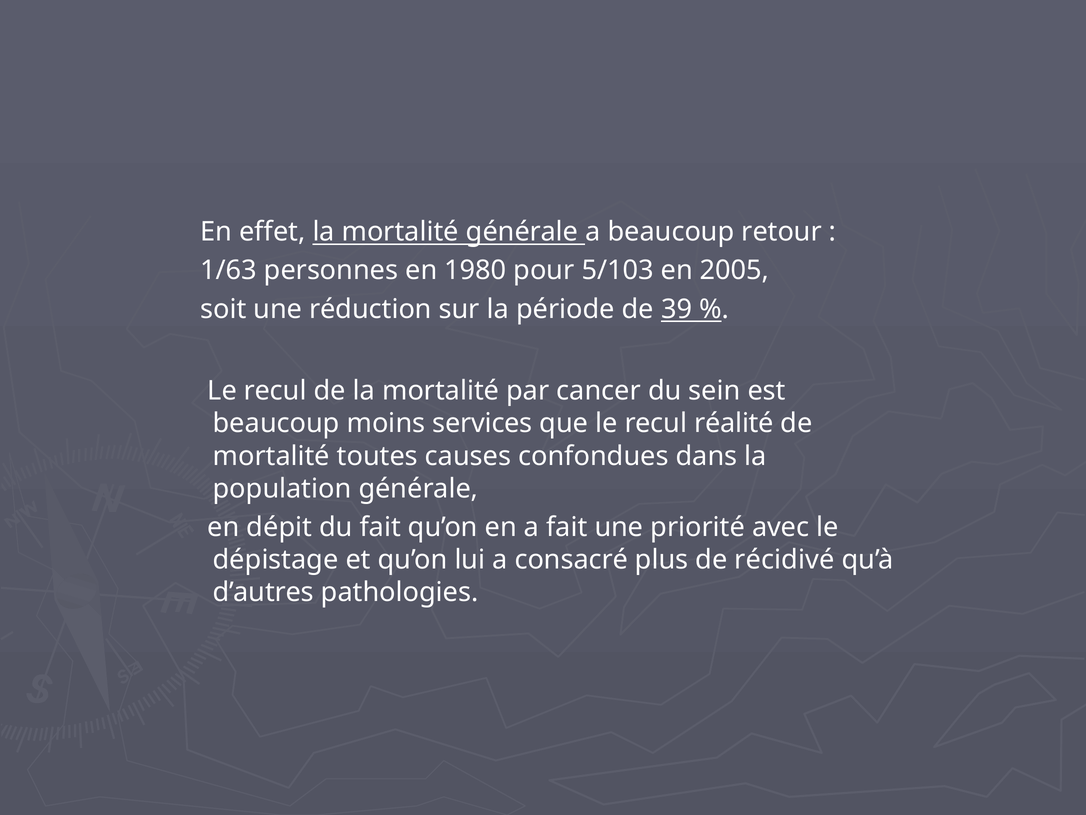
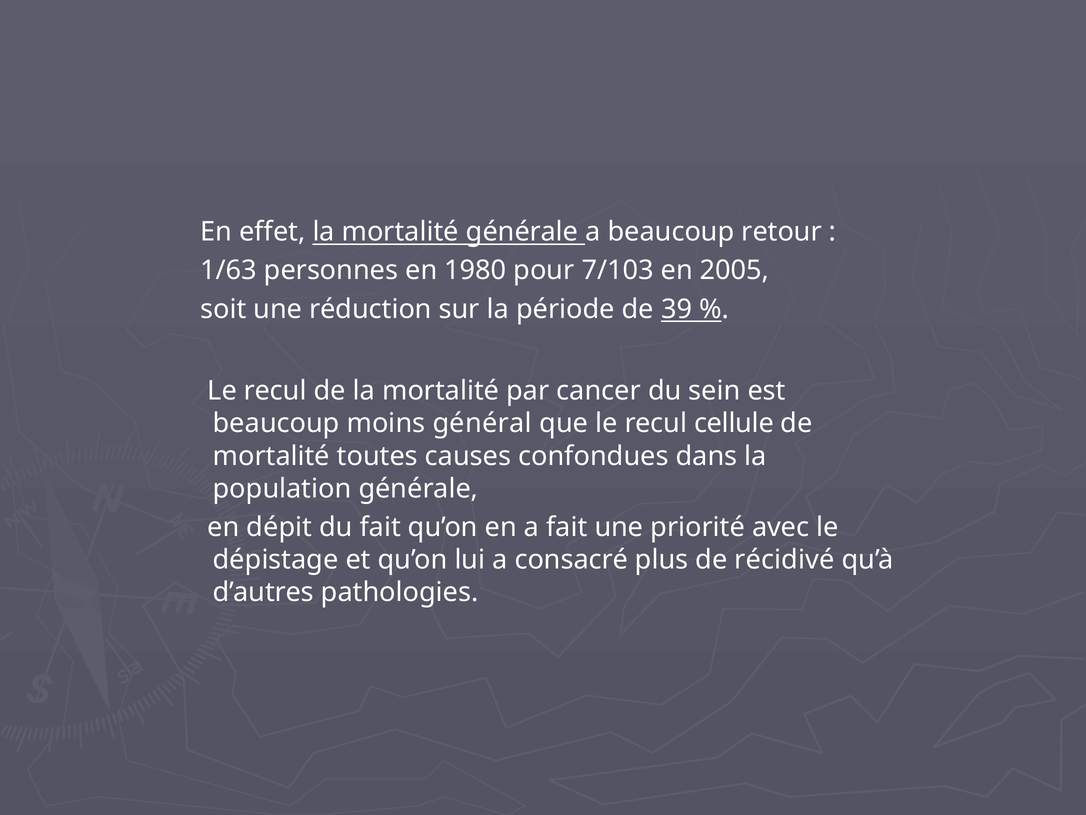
5/103: 5/103 -> 7/103 (618, 270)
services: services -> général (482, 423)
réalité: réalité -> cellule (734, 423)
